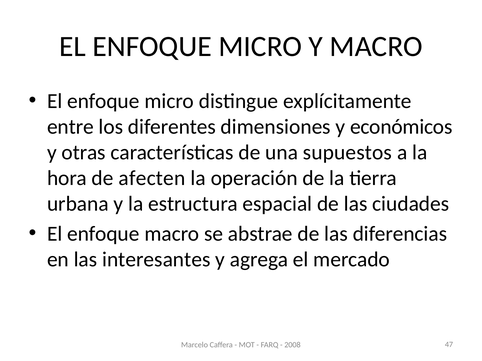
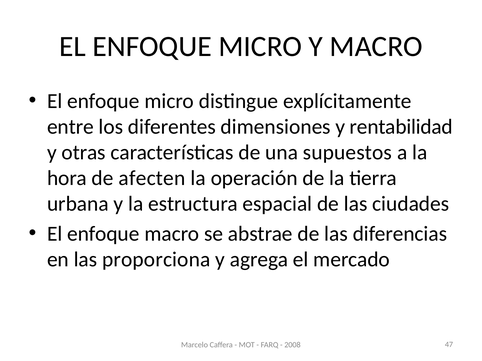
económicos: económicos -> rentabilidad (401, 127)
interesantes: interesantes -> proporciona (156, 260)
